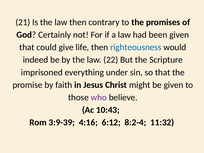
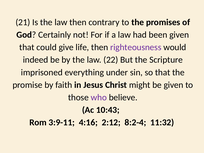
righteousness colour: blue -> purple (136, 47)
3:9-39: 3:9-39 -> 3:9-11 (62, 122)
6:12: 6:12 -> 2:12 (111, 122)
